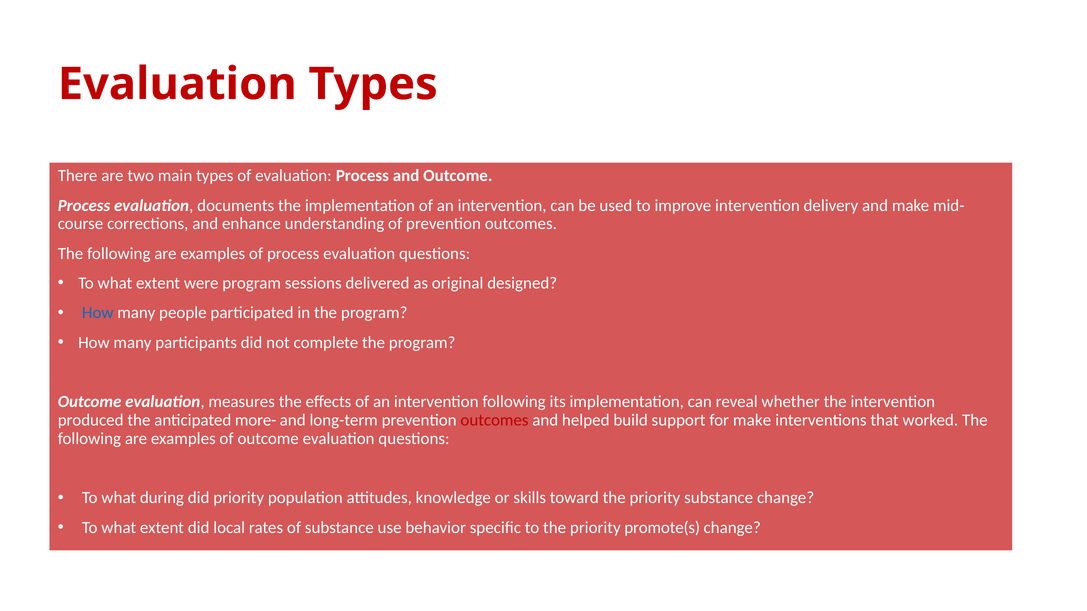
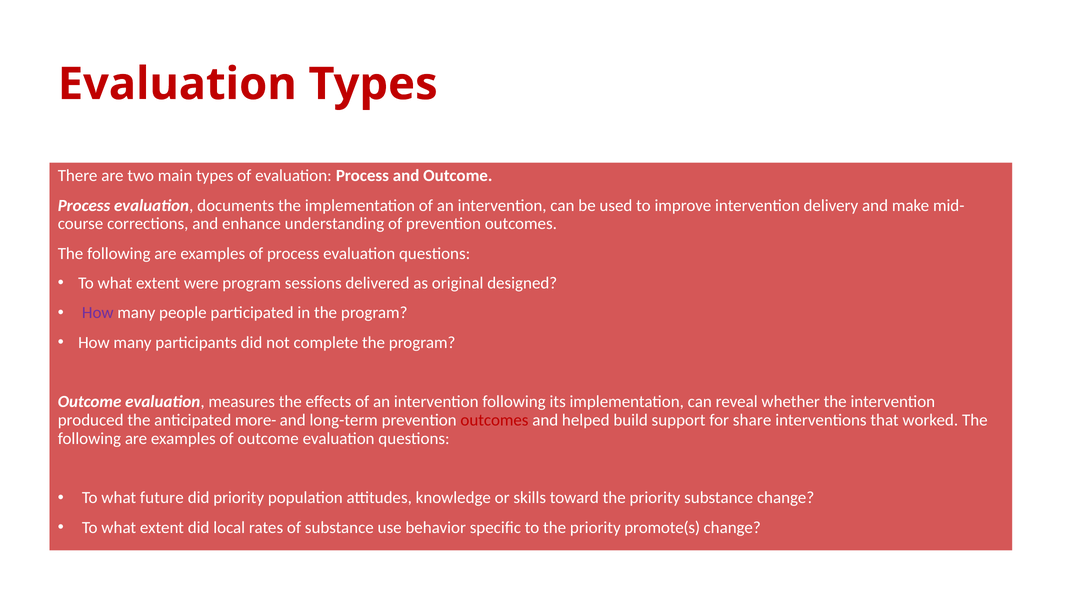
How colour: blue -> purple (98, 313)
for make: make -> share (752, 420)
during: during -> future (162, 498)
